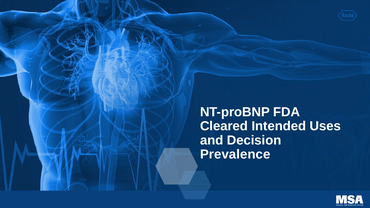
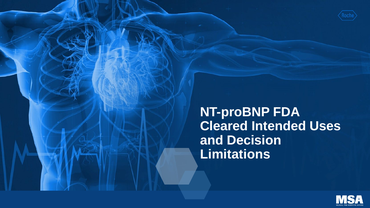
Prevalence: Prevalence -> Limitations (235, 155)
